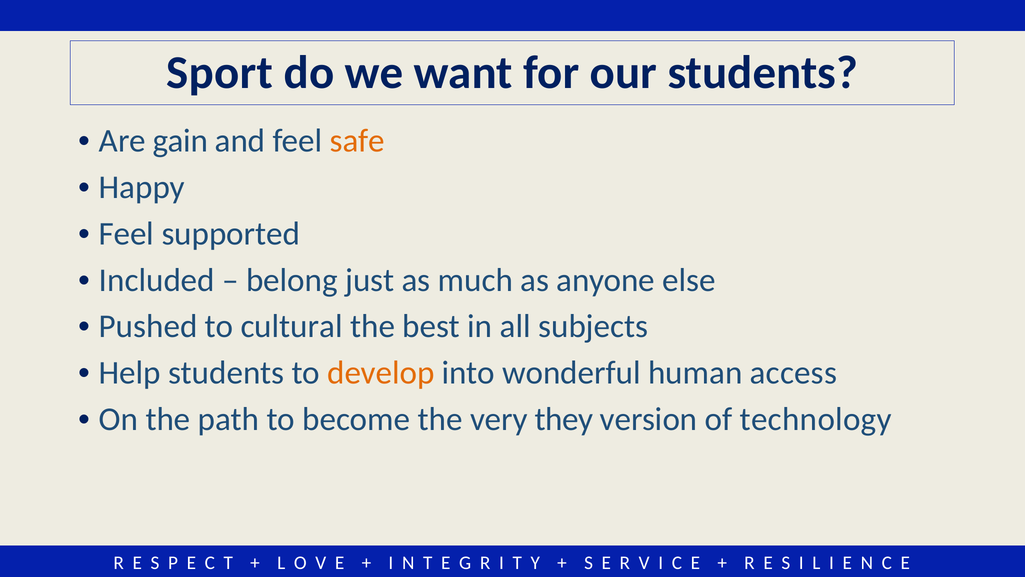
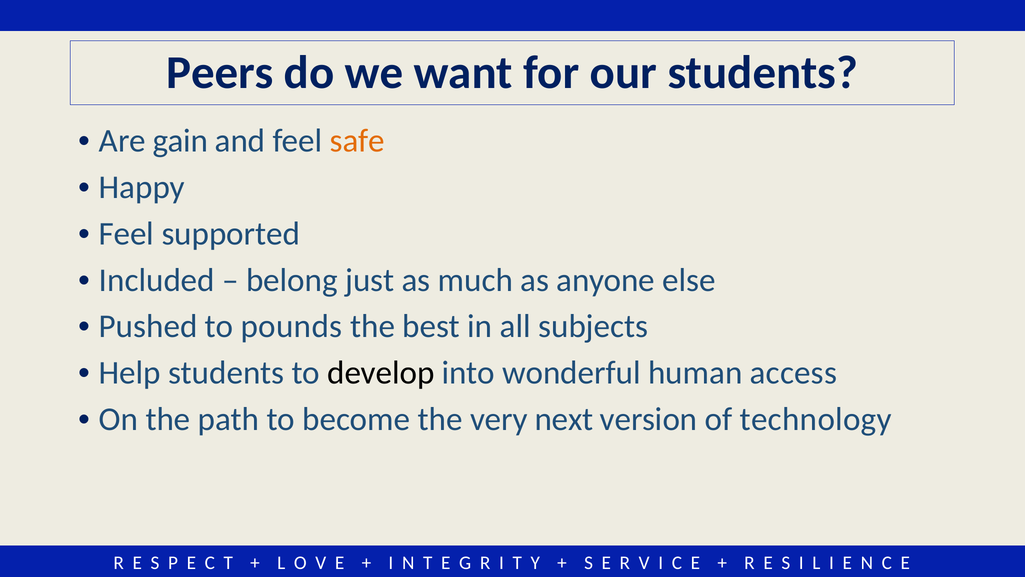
Sport: Sport -> Peers (220, 73)
cultural: cultural -> pounds (291, 326)
develop colour: orange -> black (381, 373)
they: they -> next (564, 419)
